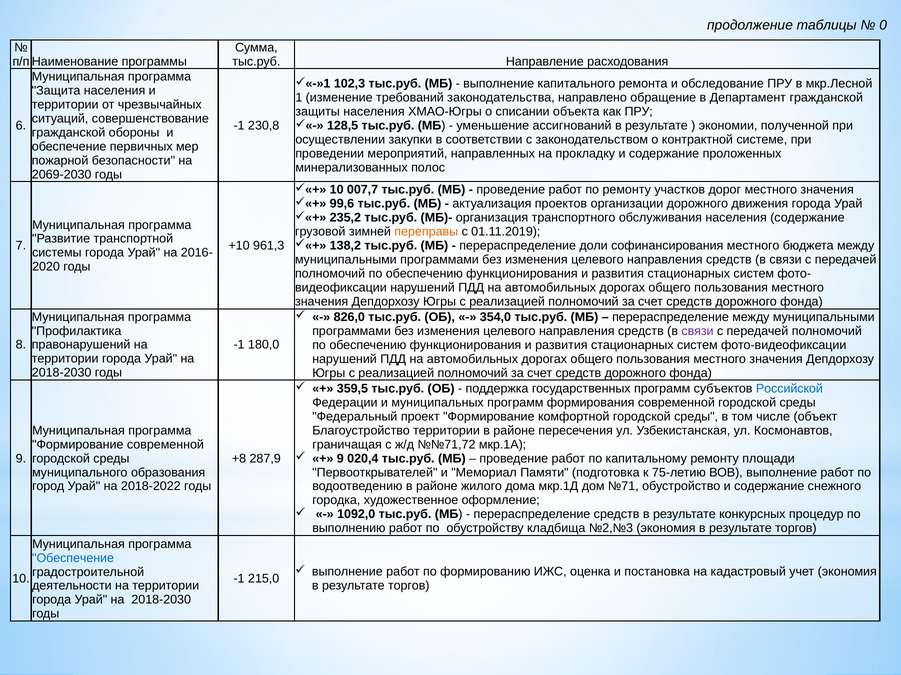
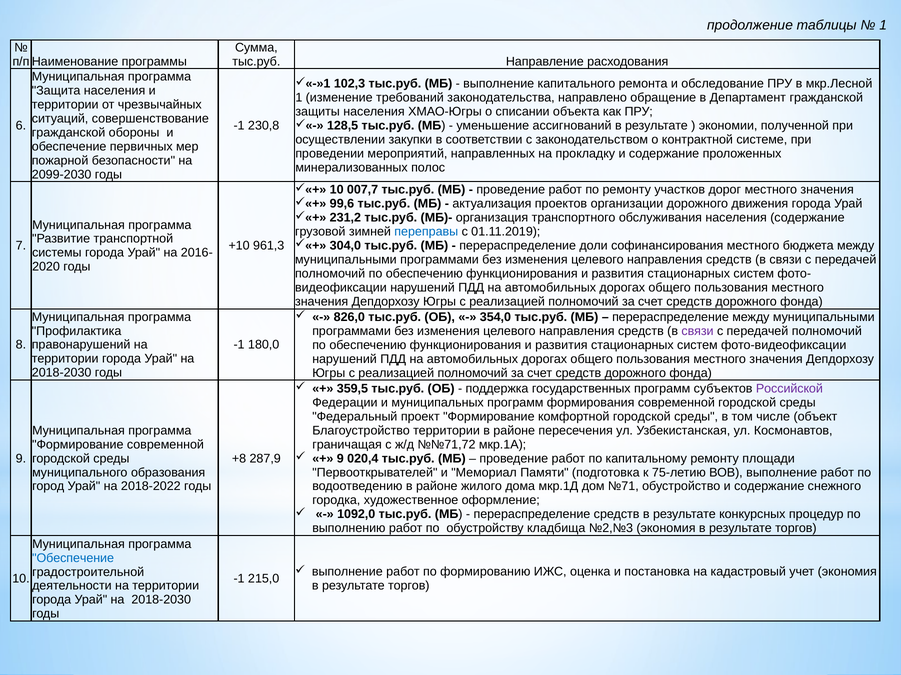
0: 0 -> 1 (883, 25)
2069-2030: 2069-2030 -> 2099-2030 (62, 175)
235,2: 235,2 -> 231,2 (345, 218)
переправы colour: orange -> blue (426, 232)
138,2: 138,2 -> 304,0 (345, 246)
Российской colour: blue -> purple (789, 389)
